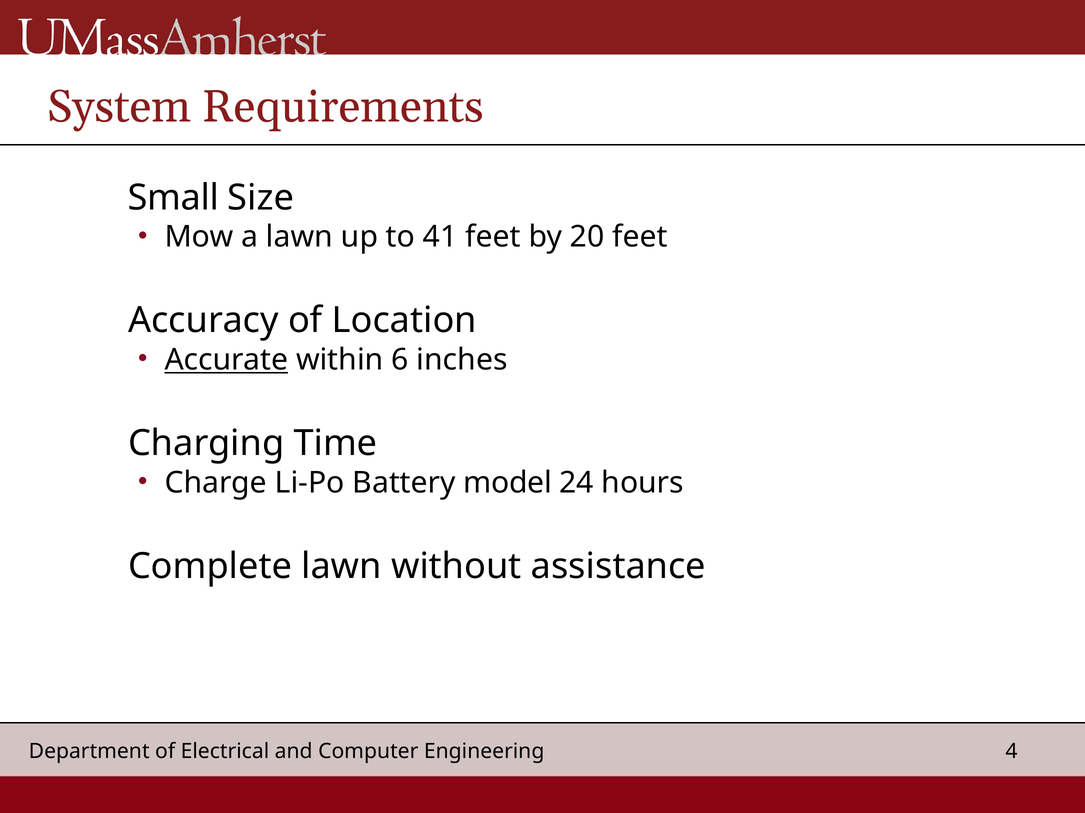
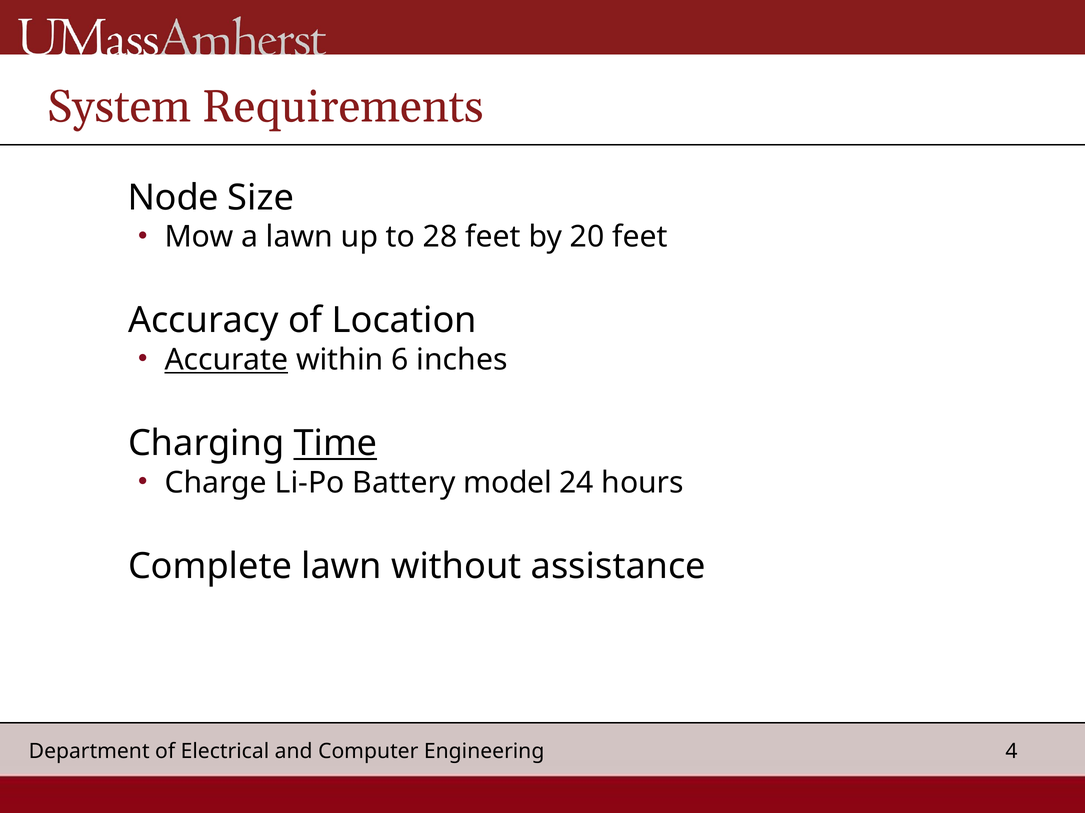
Small: Small -> Node (173, 198)
41: 41 -> 28 (440, 237)
Time underline: none -> present (336, 444)
